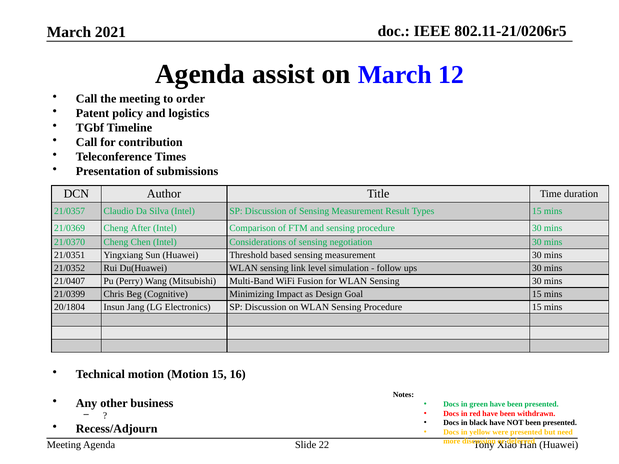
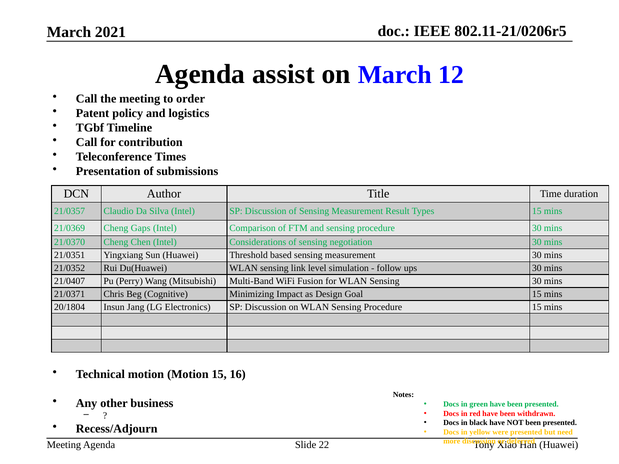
After: After -> Gaps (141, 228)
21/0399: 21/0399 -> 21/0371 (70, 294)
